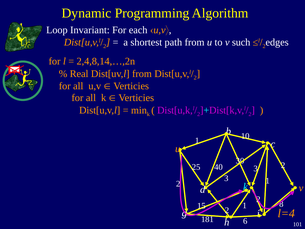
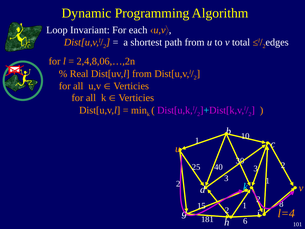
such: such -> total (241, 42)
2,4,8,14,…,2n: 2,4,8,14,…,2n -> 2,4,8,06,…,2n (106, 61)
